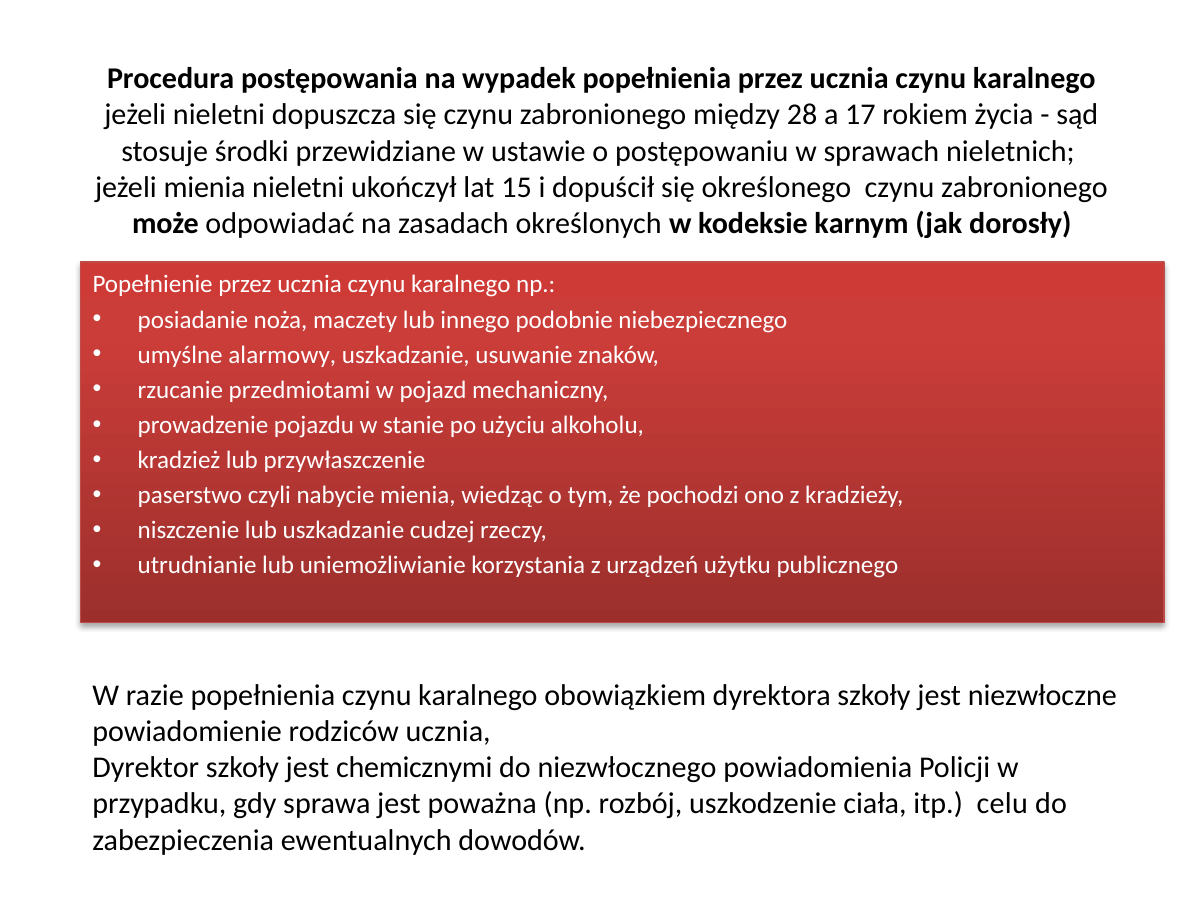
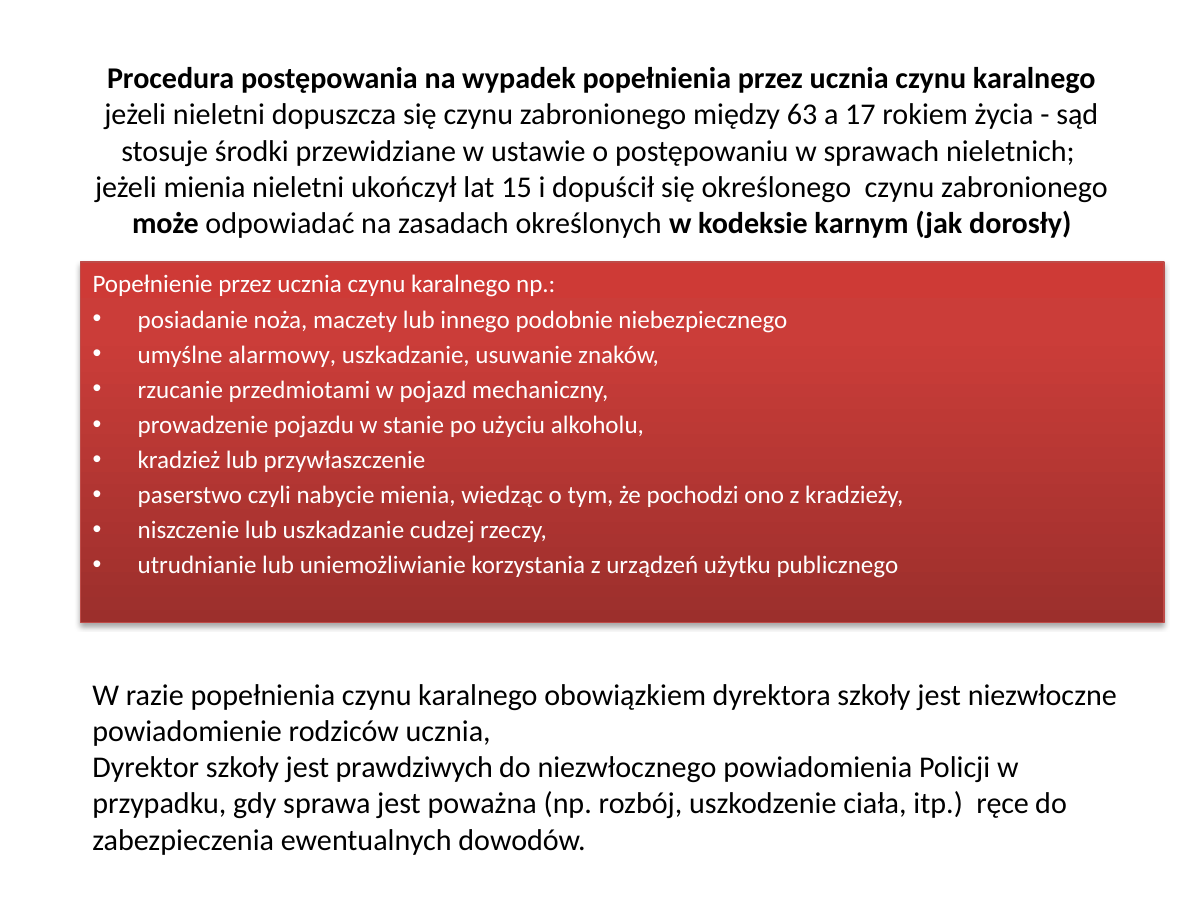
28: 28 -> 63 (802, 115)
chemicznymi: chemicznymi -> prawdziwych (414, 768)
celu: celu -> ręce (1003, 804)
